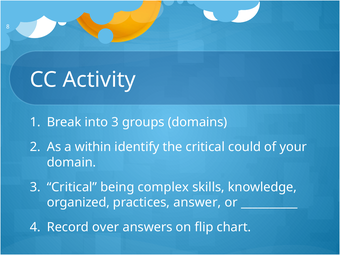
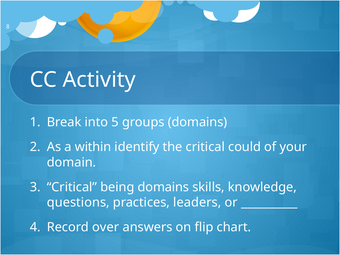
into 3: 3 -> 5 (115, 122)
being complex: complex -> domains (163, 187)
organized: organized -> questions (78, 202)
answer: answer -> leaders (197, 202)
